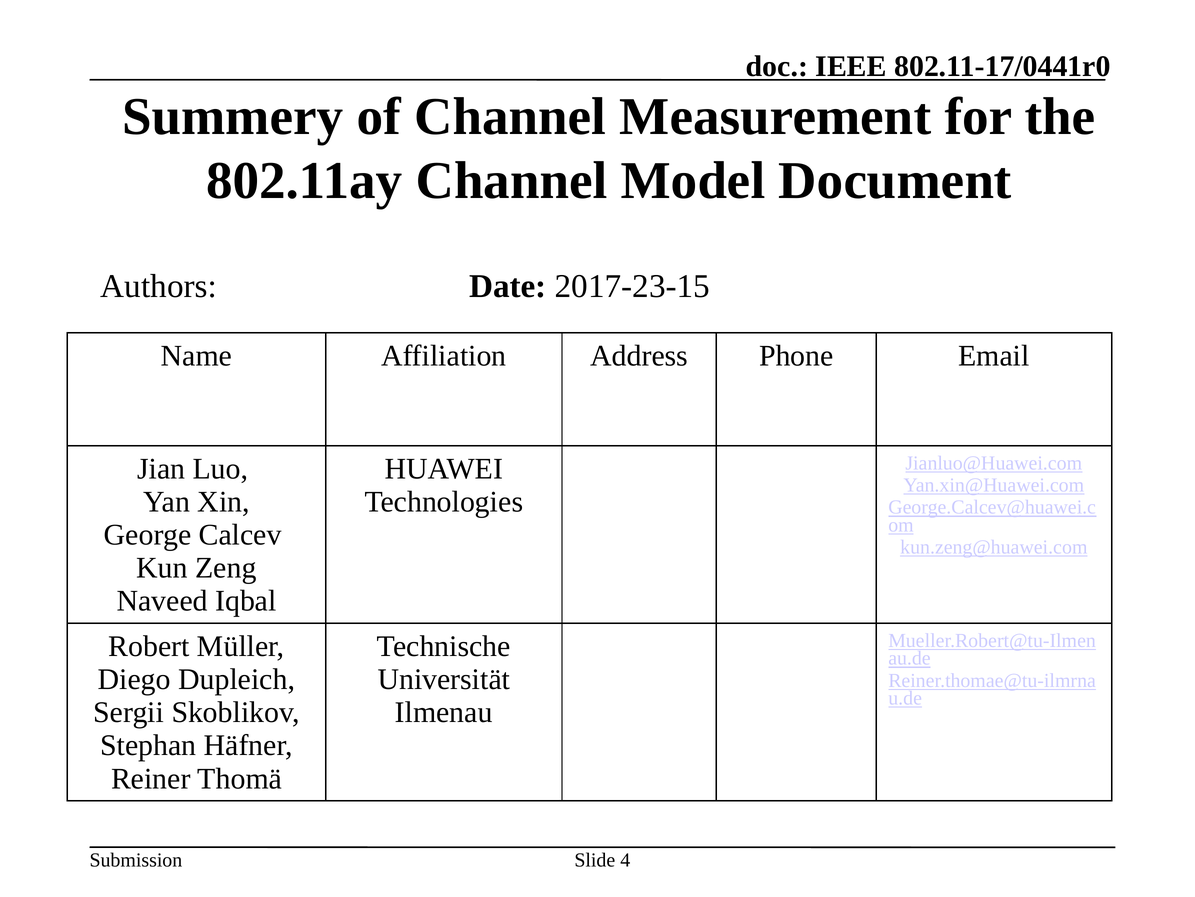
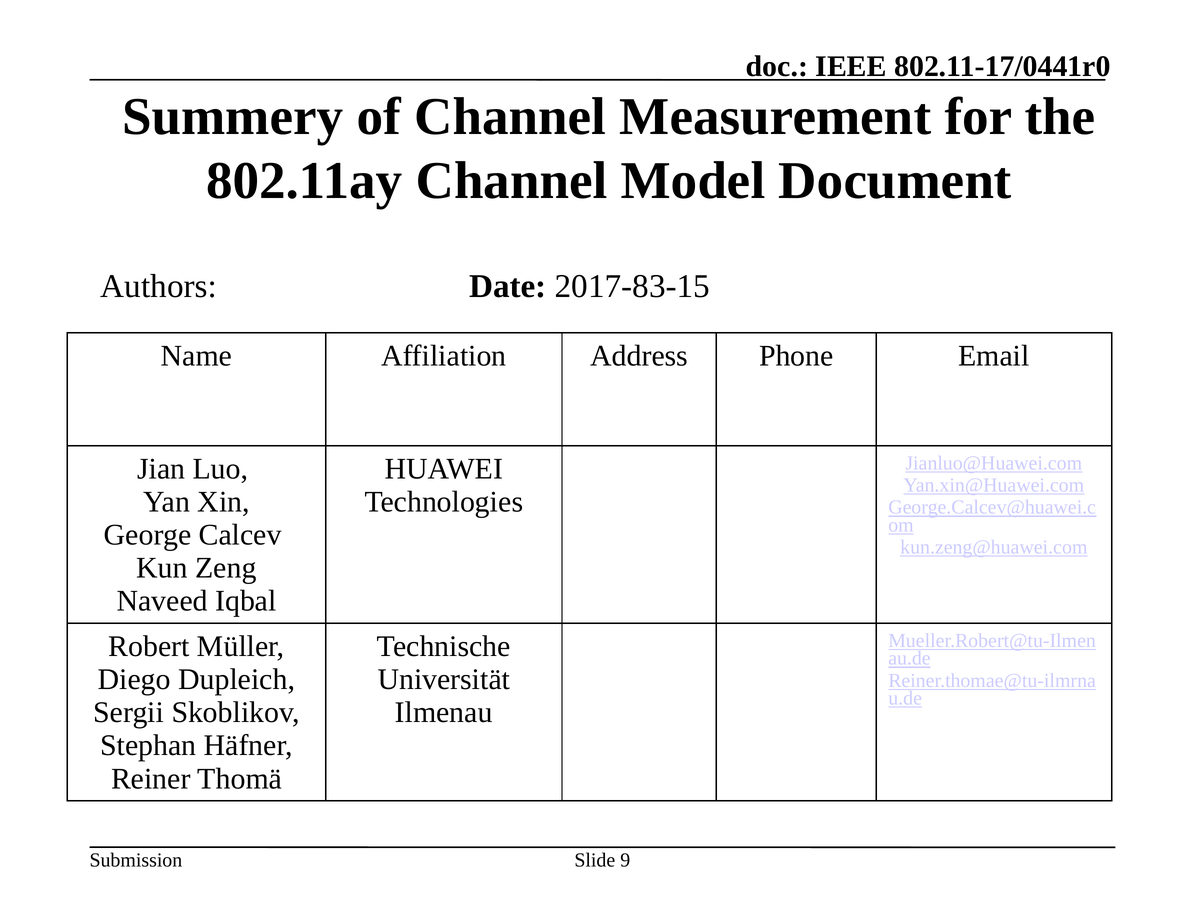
2017-23-15: 2017-23-15 -> 2017-83-15 (632, 286)
4: 4 -> 9 (625, 860)
